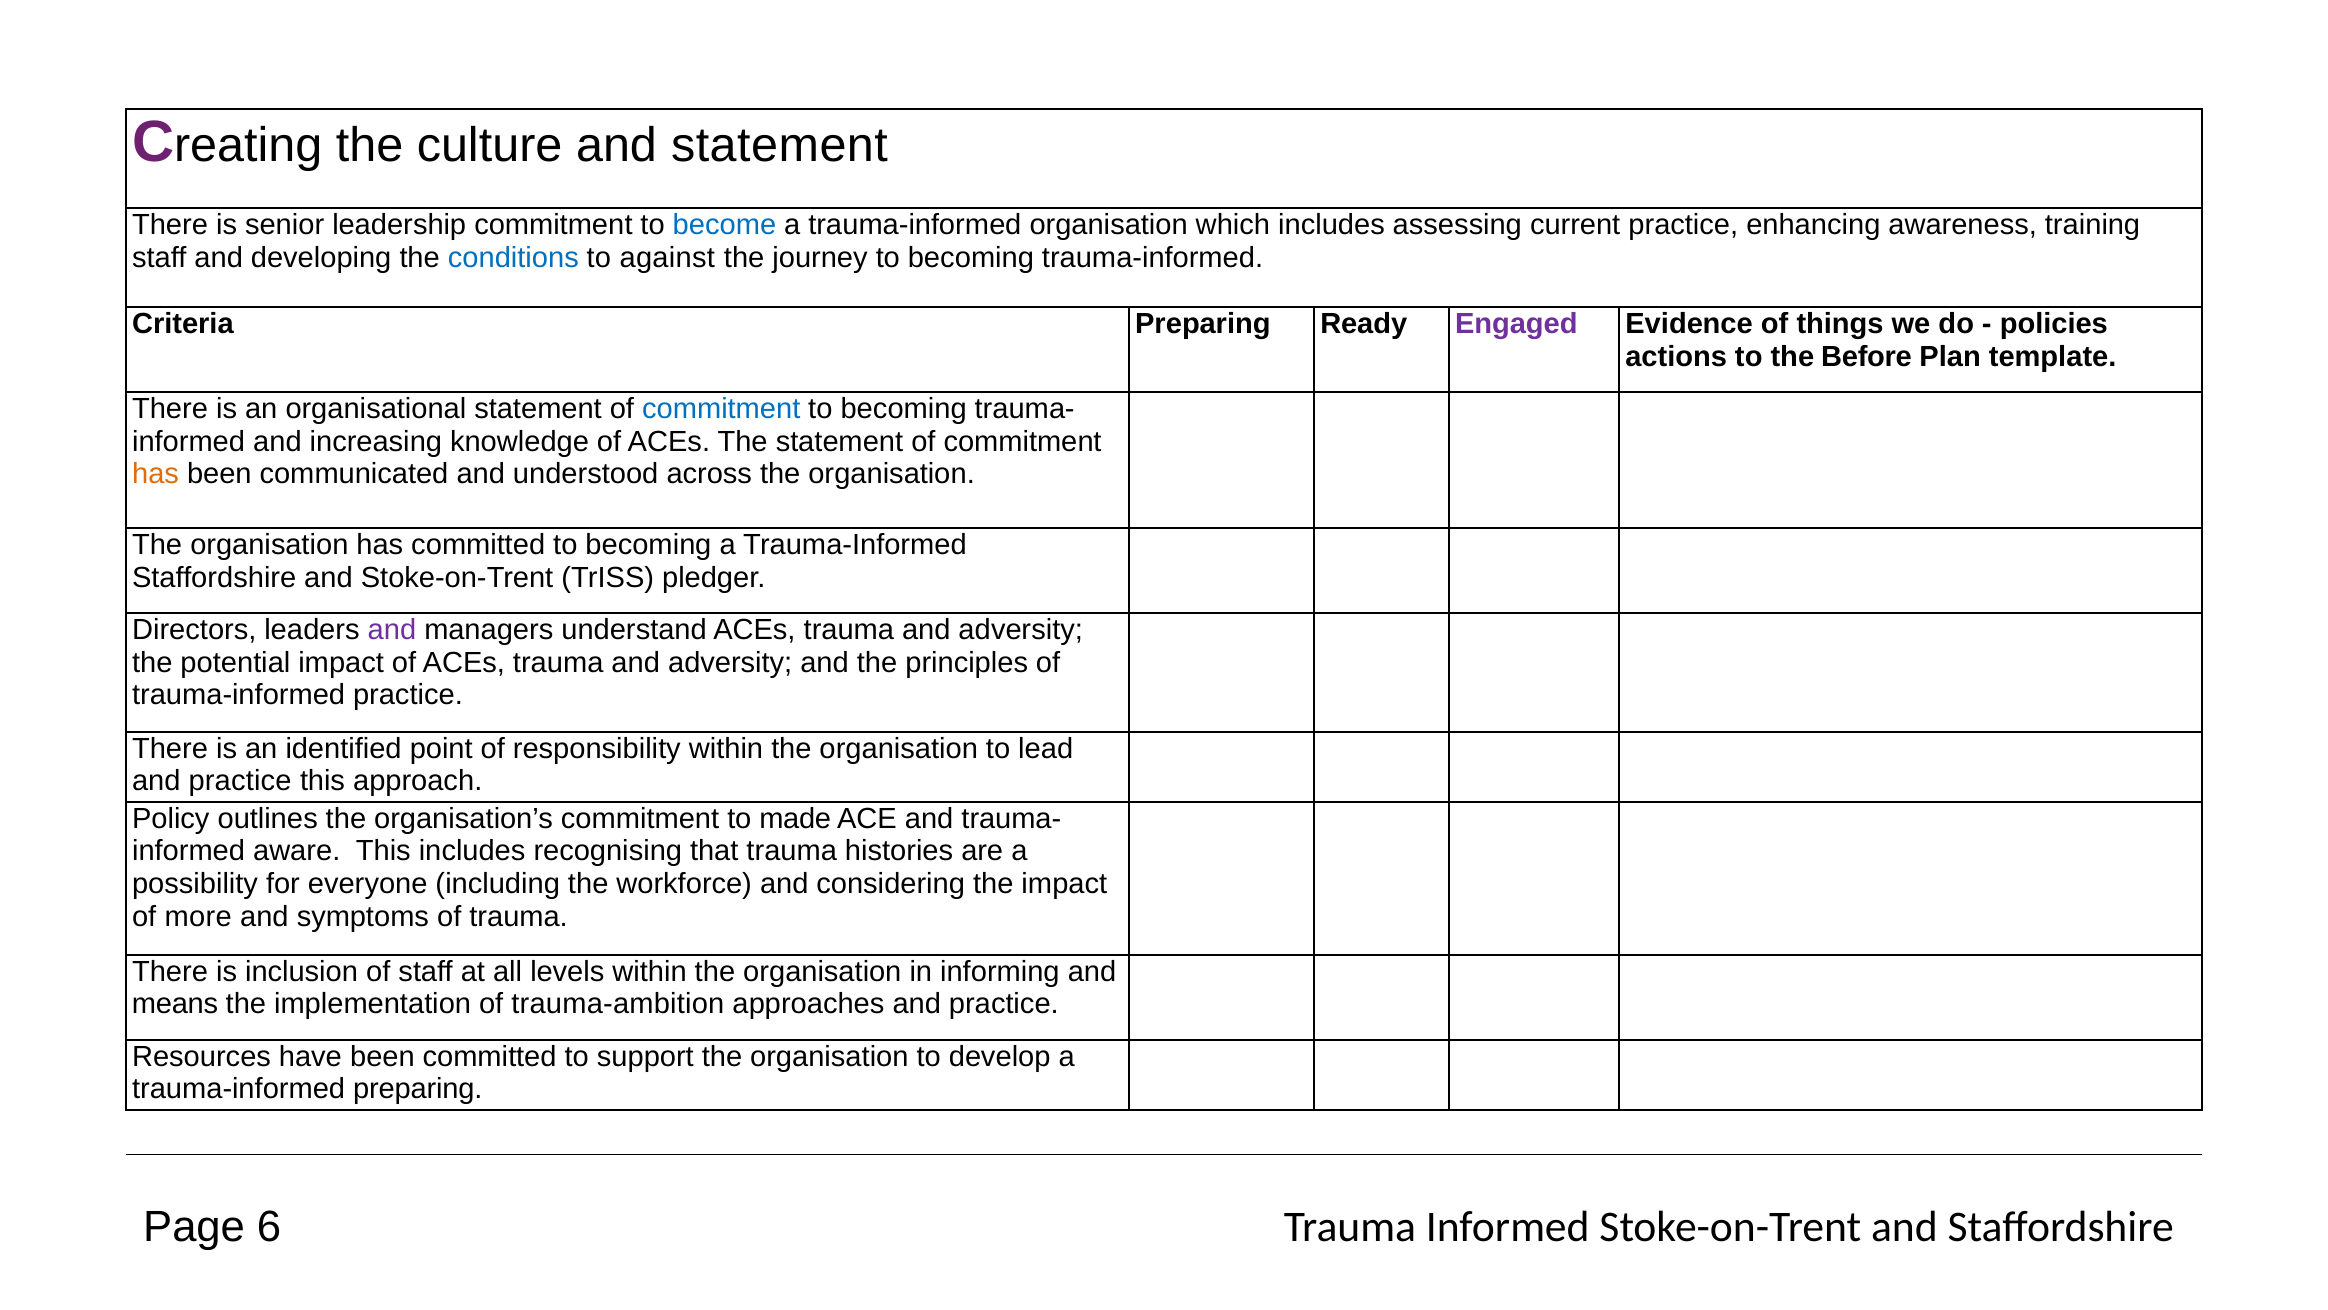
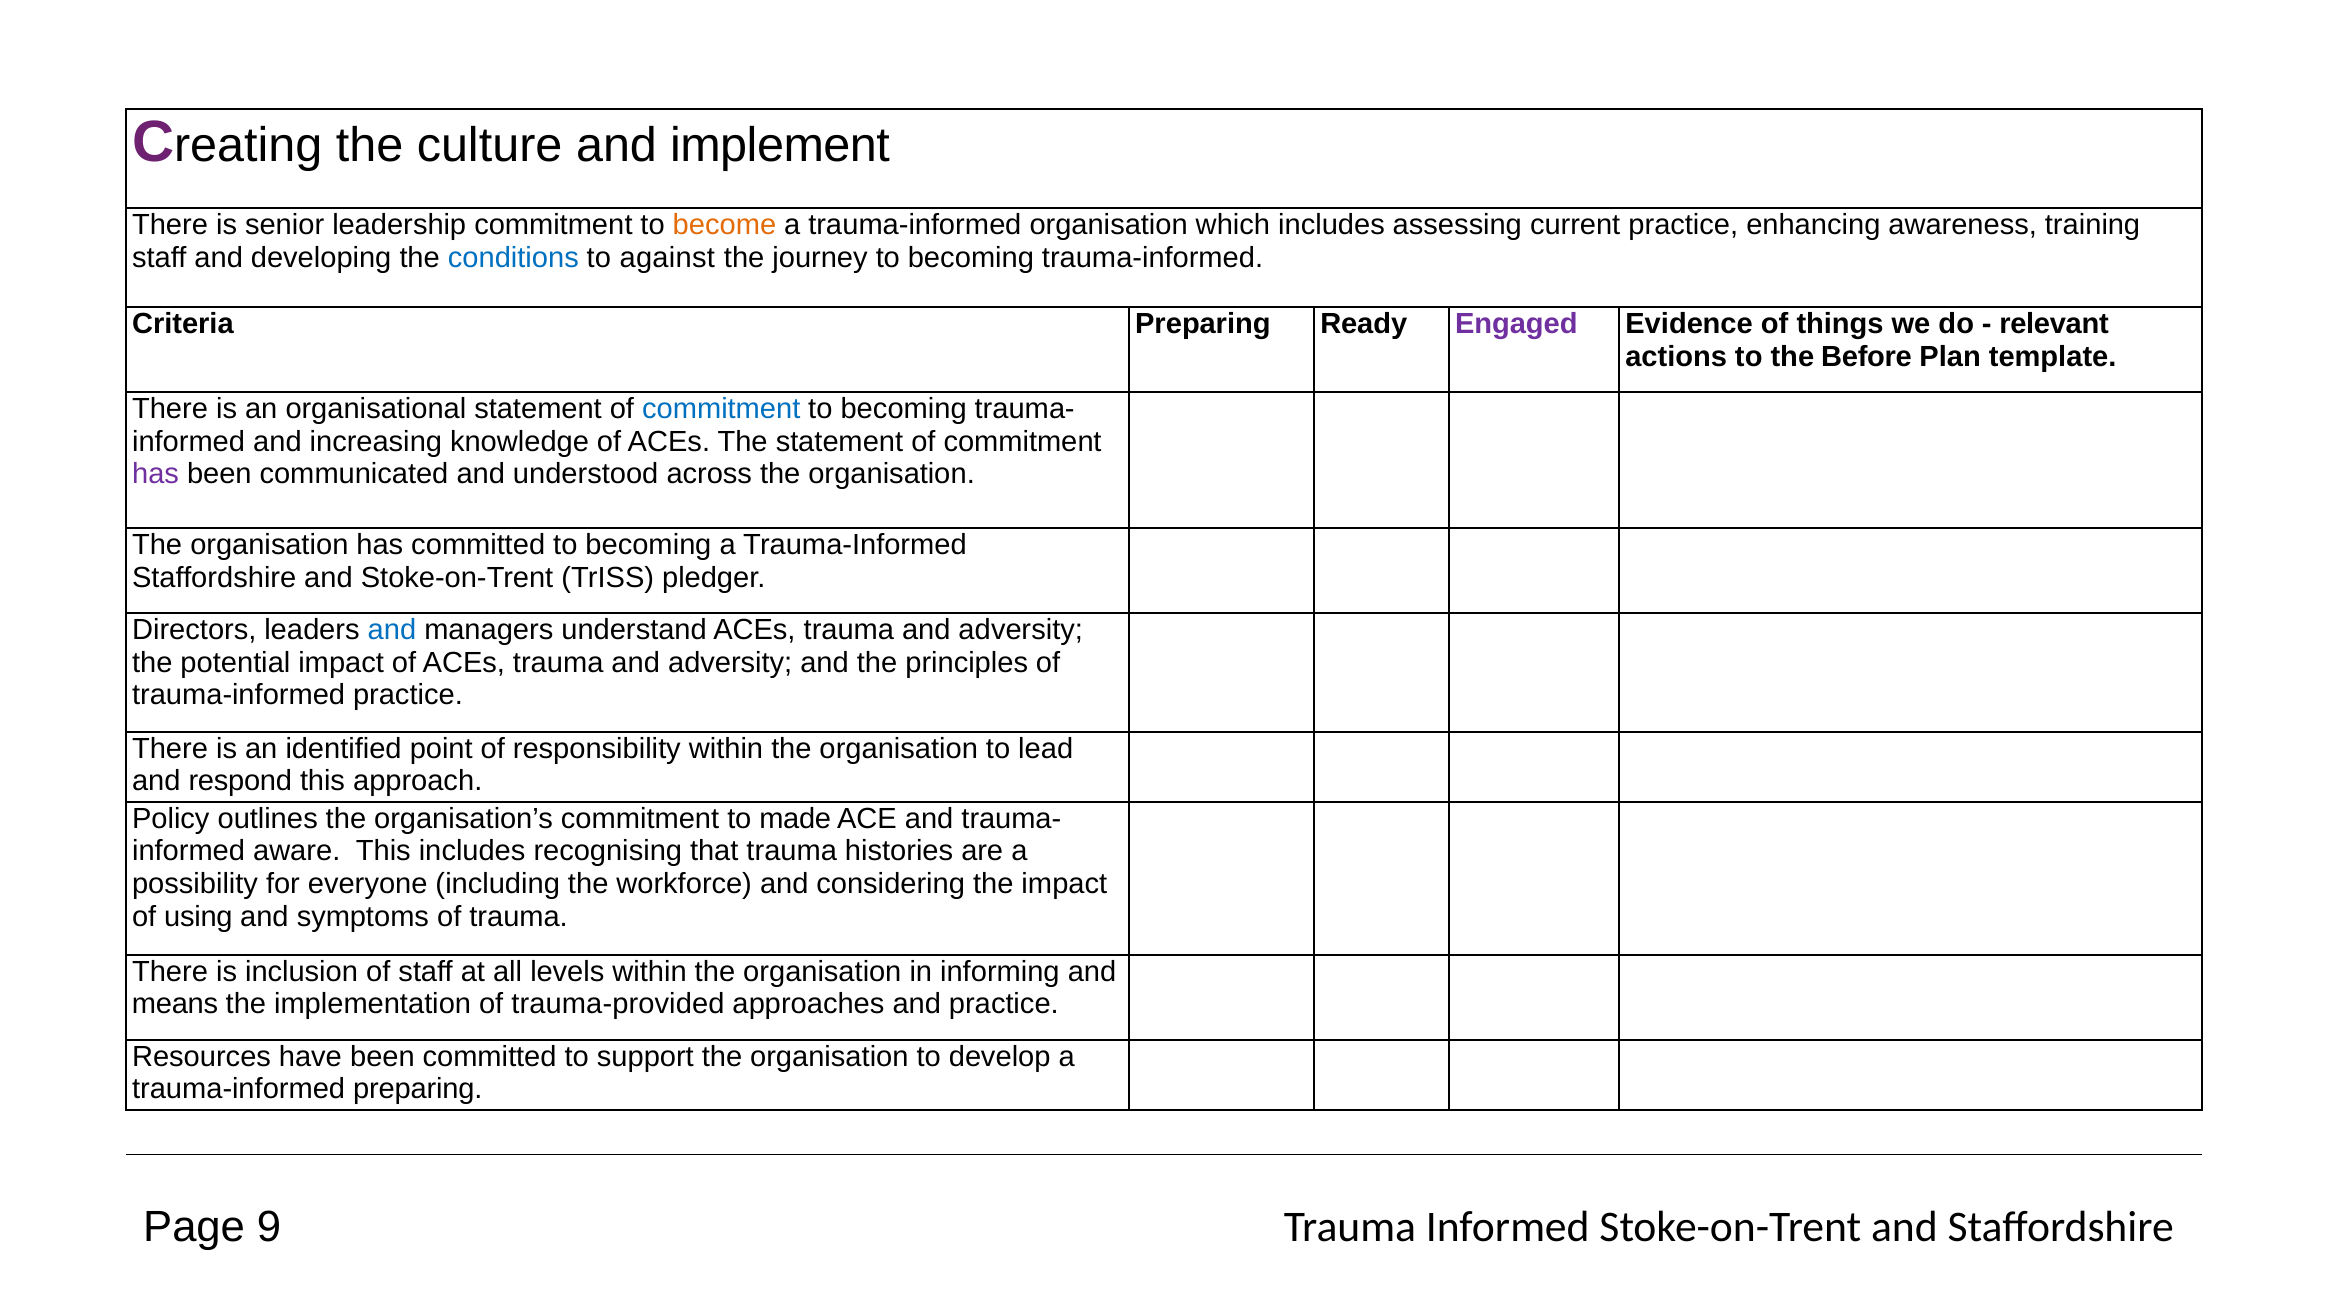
and statement: statement -> implement (780, 146)
become colour: blue -> orange (724, 225)
policies: policies -> relevant (2054, 324)
has colour: orange -> purple (156, 474)
and colour: purple -> blue (392, 630)
practice: practice -> respond (240, 781)
more: more -> using (198, 916)
trauma-ambition: trauma-ambition -> trauma-provided (618, 1004)
6: 6 -> 9 (269, 1227)
